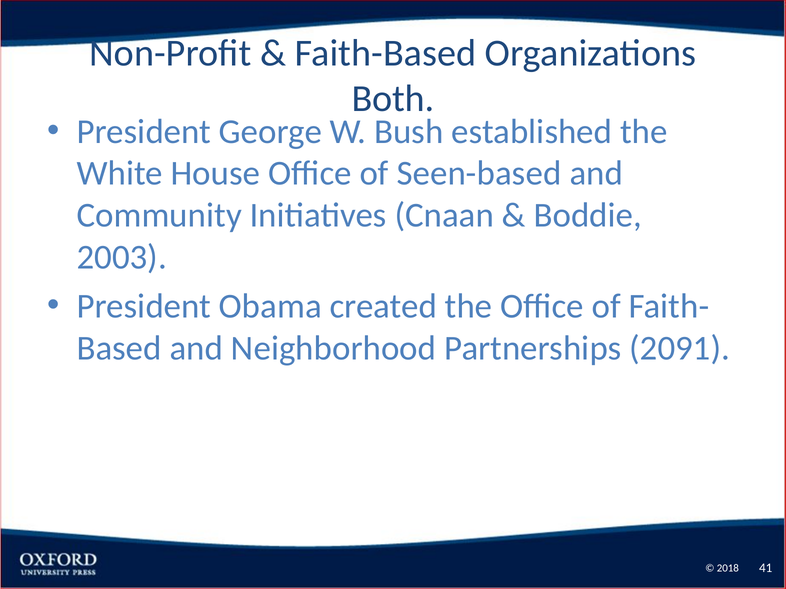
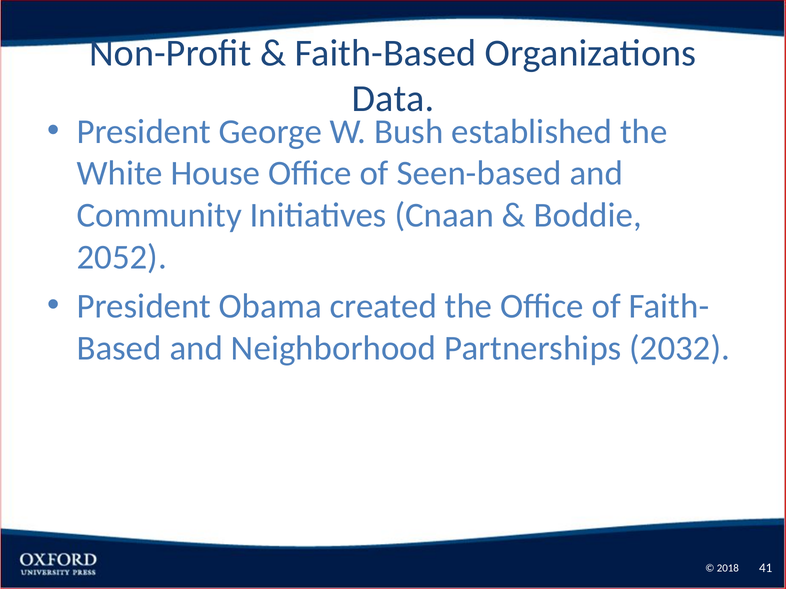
Both: Both -> Data (393, 99)
2003: 2003 -> 2052 (122, 257)
2091: 2091 -> 2032 (680, 348)
